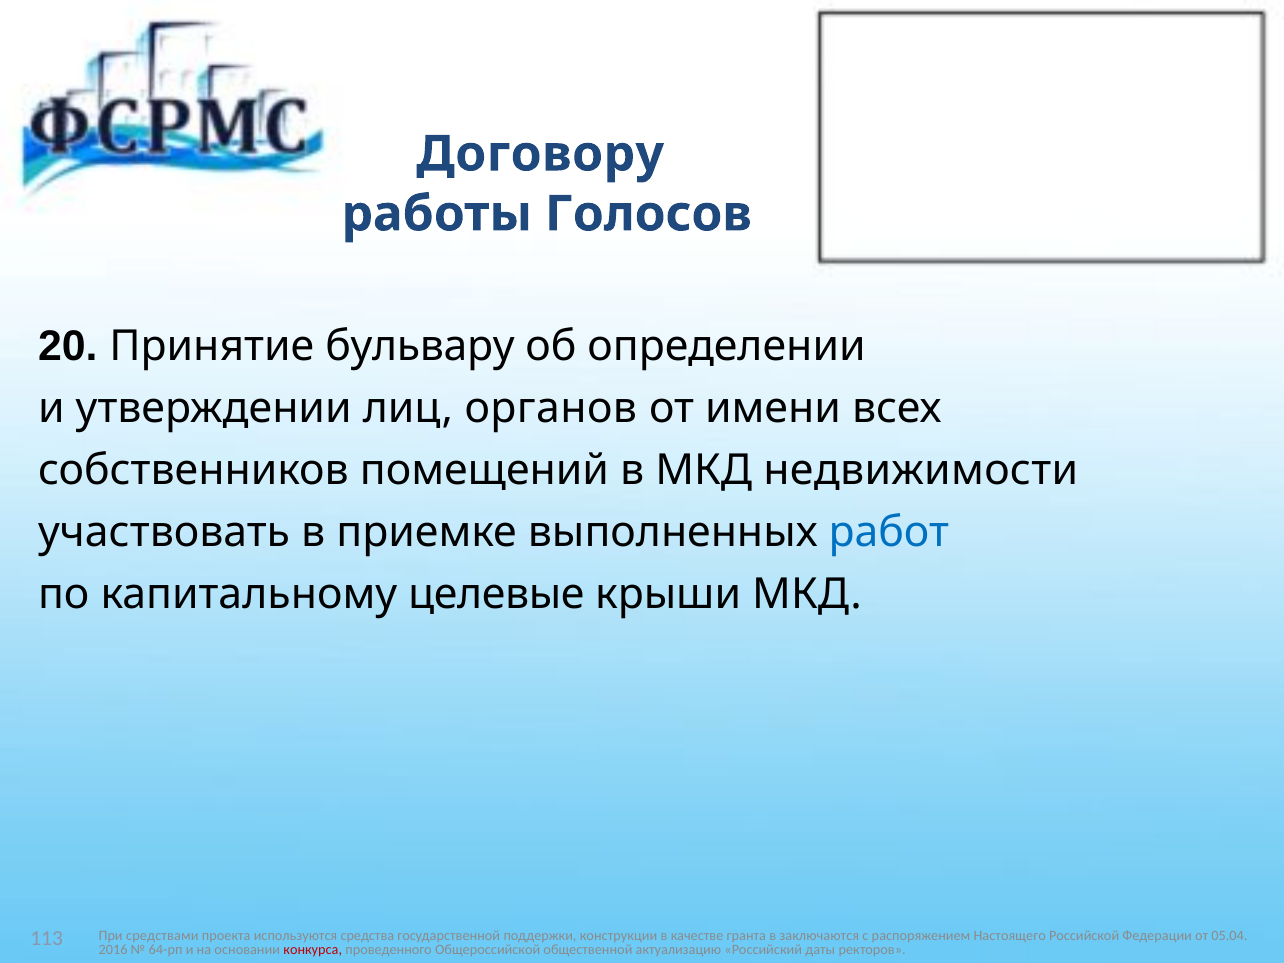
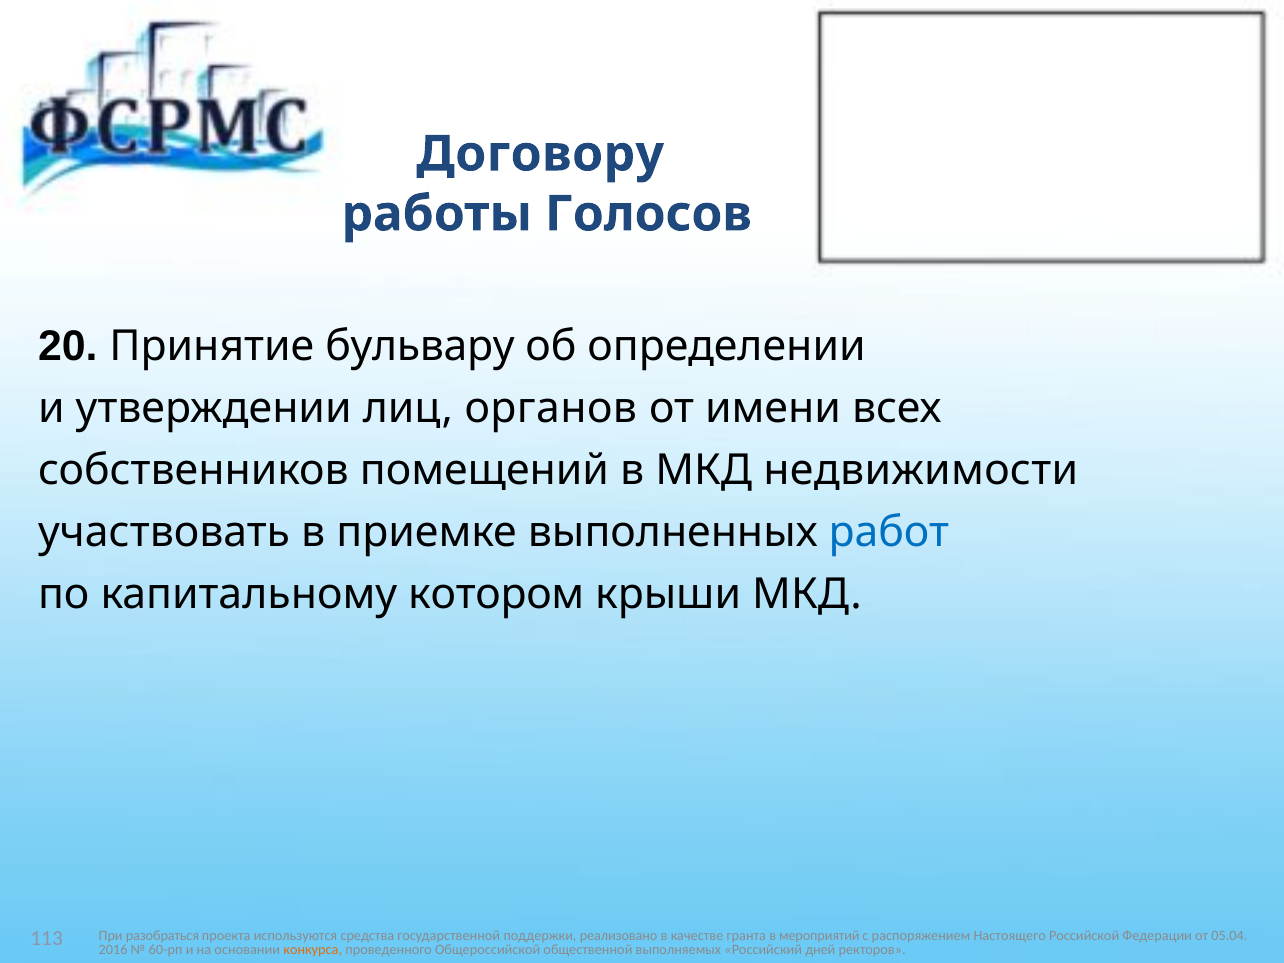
целевые: целевые -> котором (496, 594)
средствами: средствами -> разобраться (162, 936)
конструкции: конструкции -> реализовано (619, 936)
заключаются: заключаются -> мероприятий (819, 936)
64-рп: 64-рп -> 60-рп (166, 950)
конкурса colour: red -> orange (313, 950)
актуализацию: актуализацию -> выполняемых (678, 950)
даты: даты -> дней (820, 950)
